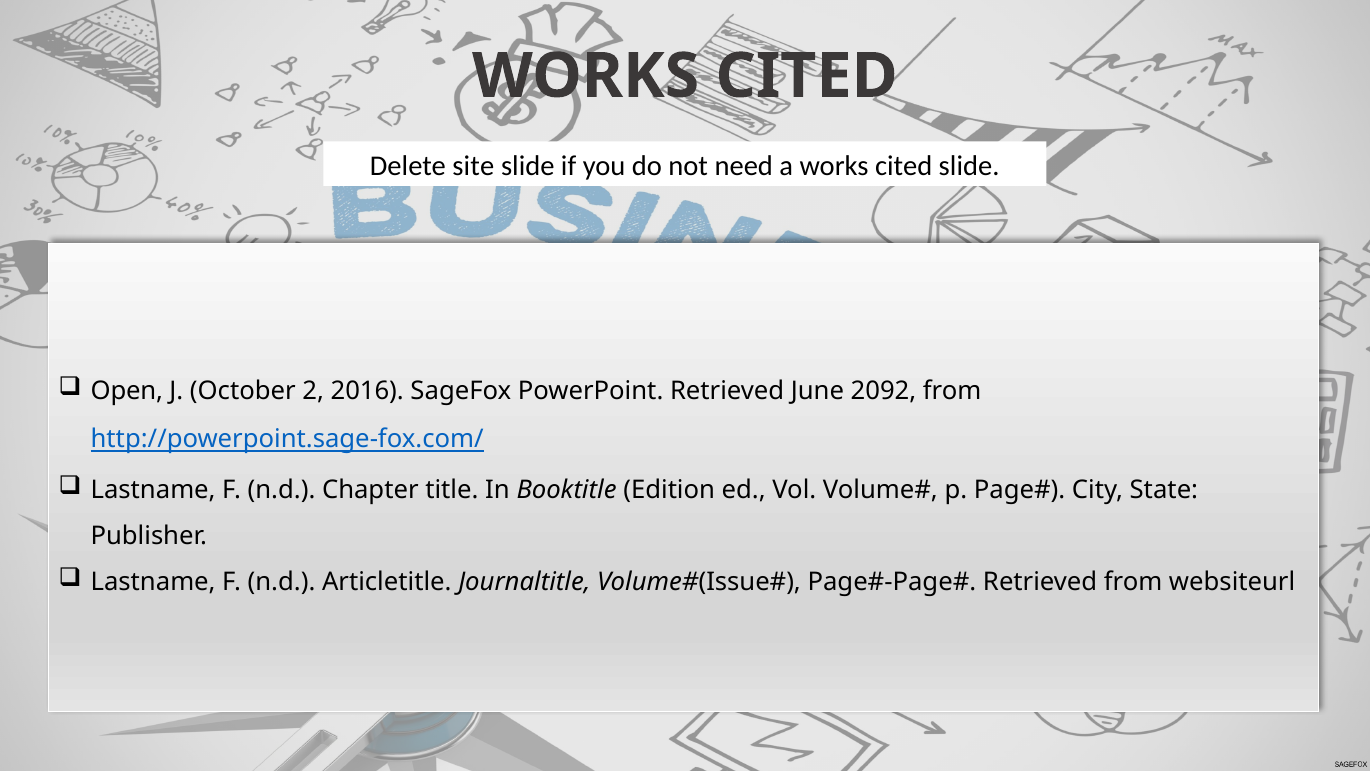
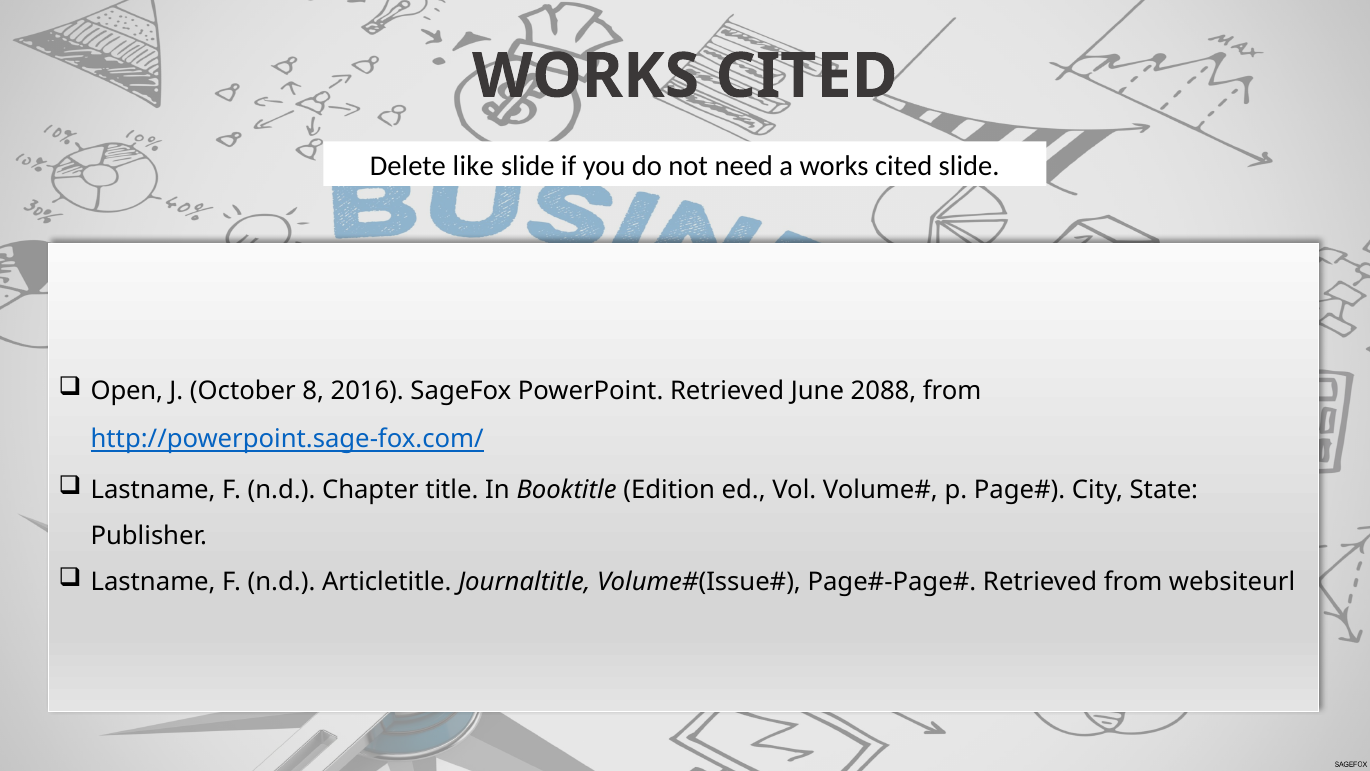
site: site -> like (473, 166)
2: 2 -> 8 (313, 391)
2092: 2092 -> 2088 (883, 391)
